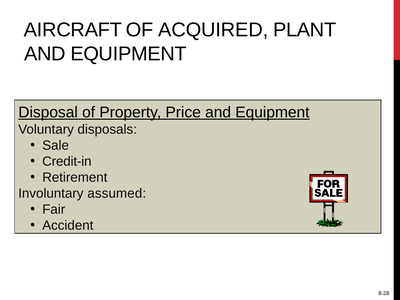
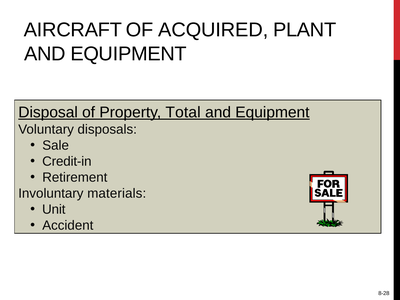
Price: Price -> Total (183, 112)
assumed: assumed -> materials (117, 194)
Fair: Fair -> Unit (54, 210)
